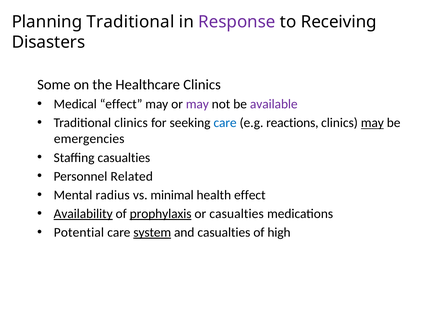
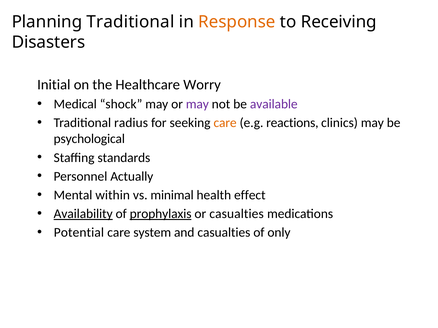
Response colour: purple -> orange (237, 22)
Some: Some -> Initial (54, 85)
Healthcare Clinics: Clinics -> Worry (202, 85)
Medical effect: effect -> shock (121, 104)
Traditional clinics: clinics -> radius (131, 123)
care colour: blue -> orange (225, 123)
may underline: present -> none (372, 123)
emergencies: emergencies -> psychological (89, 139)
Staffing casualties: casualties -> standards (124, 158)
Related: Related -> Actually (132, 177)
radius: radius -> within (113, 195)
system underline: present -> none (152, 233)
high: high -> only (279, 233)
